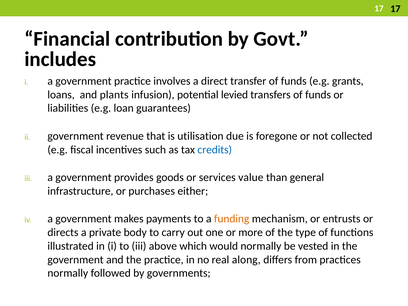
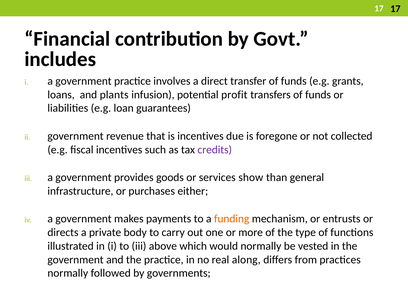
levied: levied -> profit (234, 95)
is utilisation: utilisation -> incentives (200, 136)
credits colour: blue -> purple (215, 150)
value: value -> show (251, 177)
